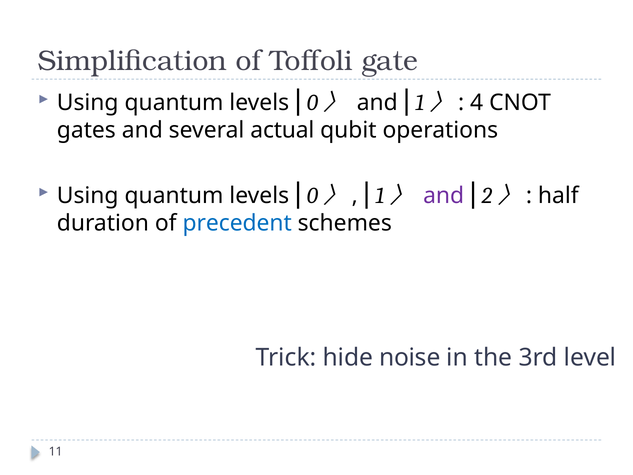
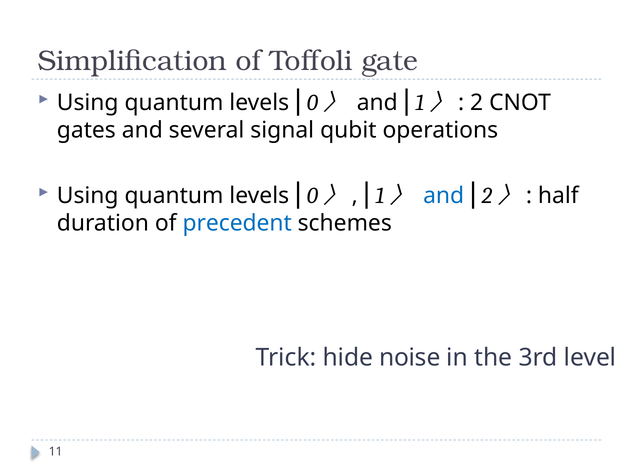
4: 4 -> 2 (477, 103)
actual: actual -> signal (282, 130)
and colour: purple -> blue (444, 196)
